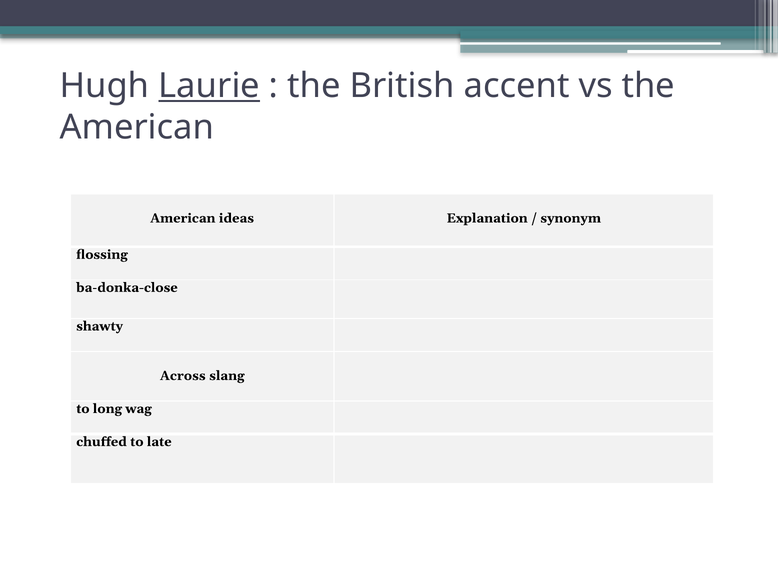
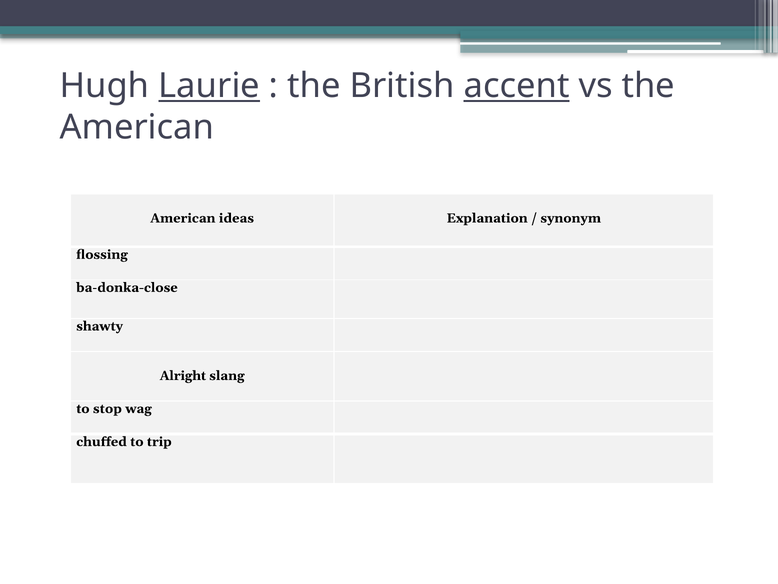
accent underline: none -> present (517, 86)
Across: Across -> Alright (183, 375)
long: long -> stop (107, 408)
late: late -> trip (159, 441)
